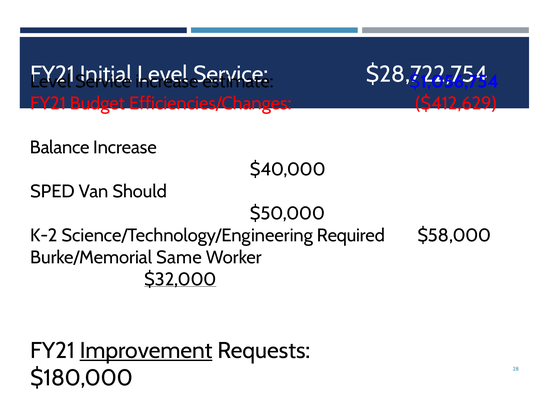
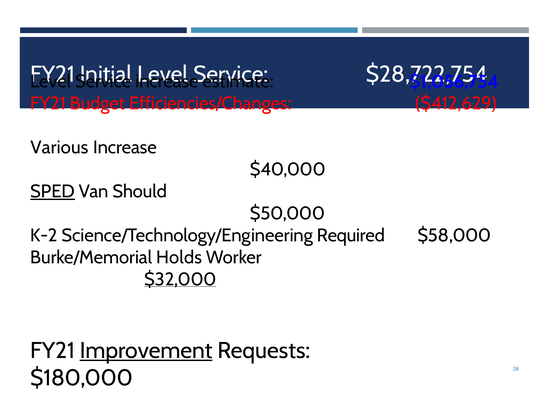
Balance: Balance -> Various (60, 147)
SPED underline: none -> present (53, 191)
Same: Same -> Holds (179, 257)
